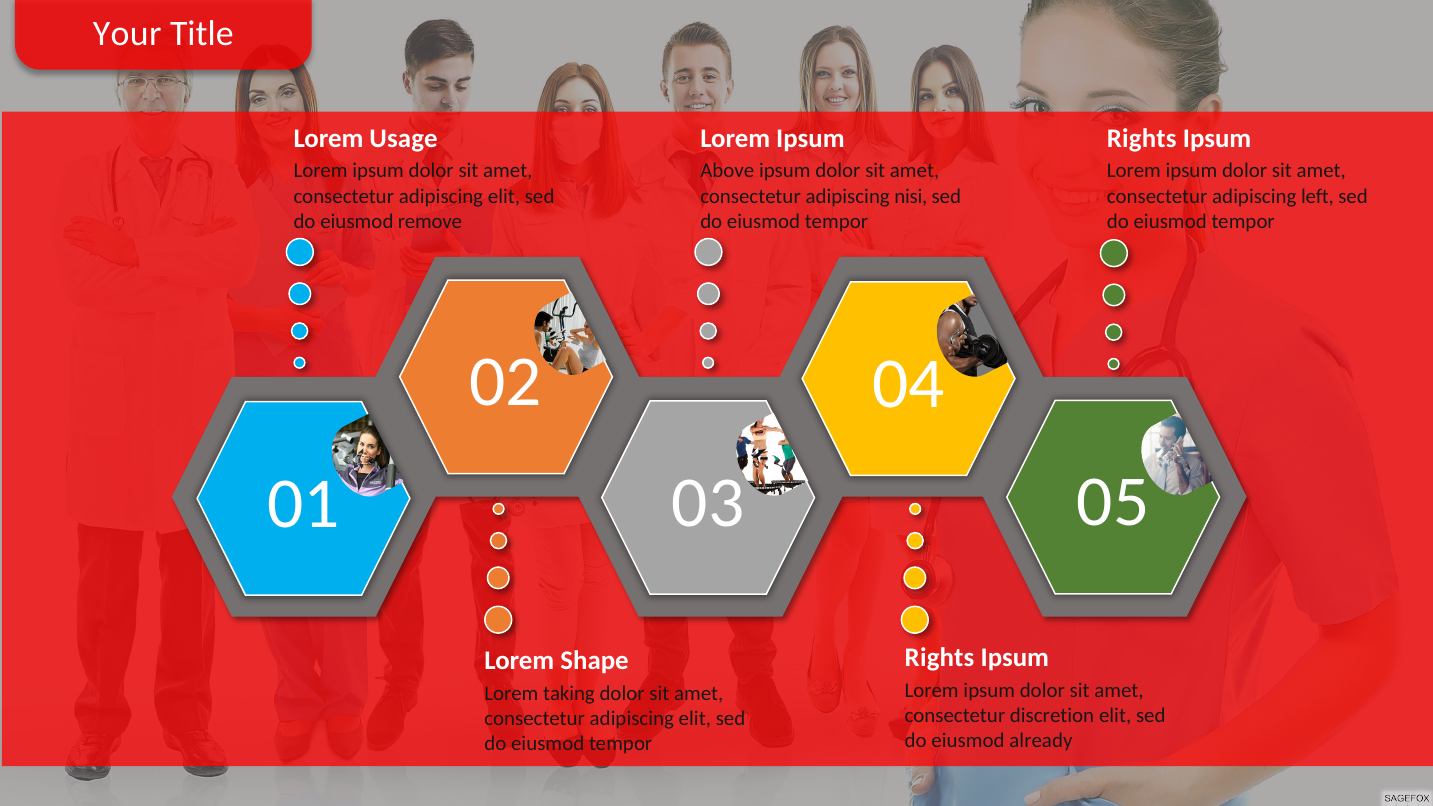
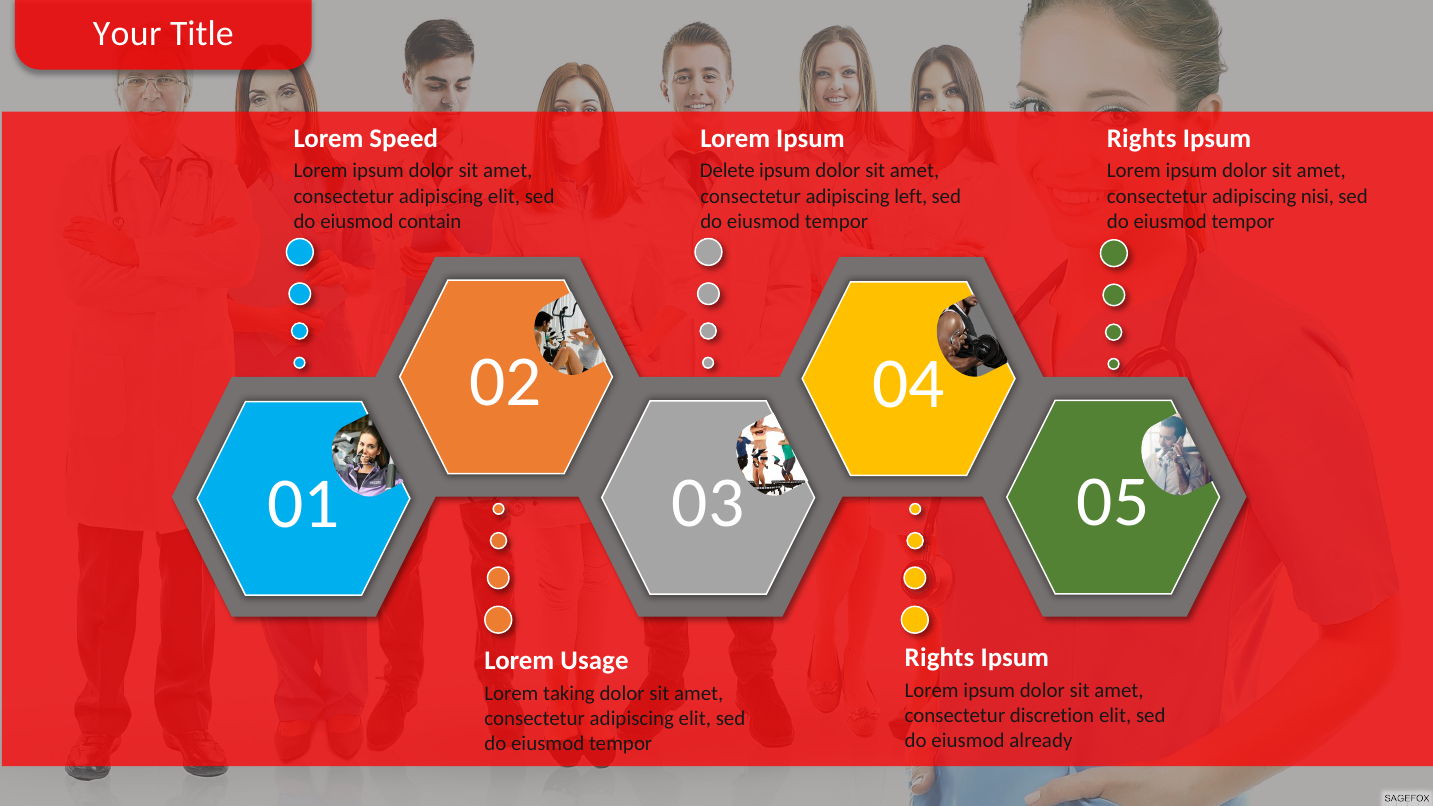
Usage: Usage -> Speed (404, 139)
Above: Above -> Delete (727, 171)
nisi: nisi -> left (911, 196)
left: left -> nisi (1317, 196)
remove: remove -> contain (430, 221)
Shape: Shape -> Usage (595, 661)
